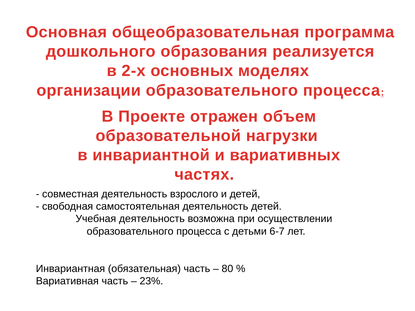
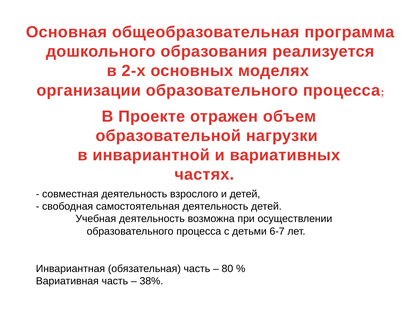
23%: 23% -> 38% (151, 281)
